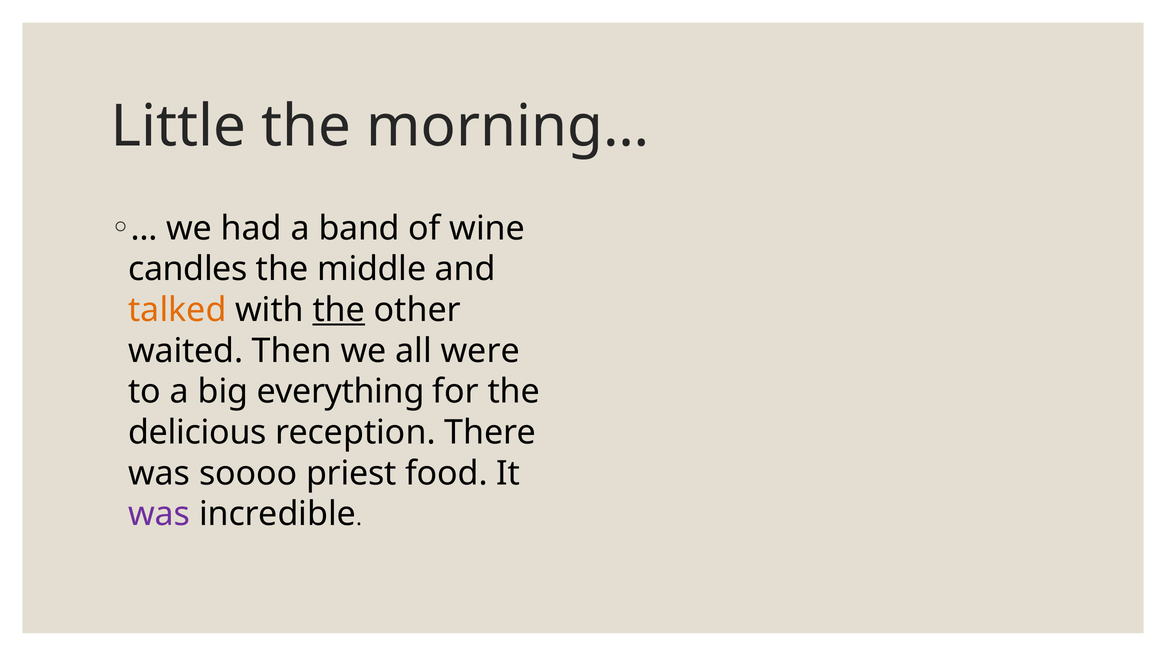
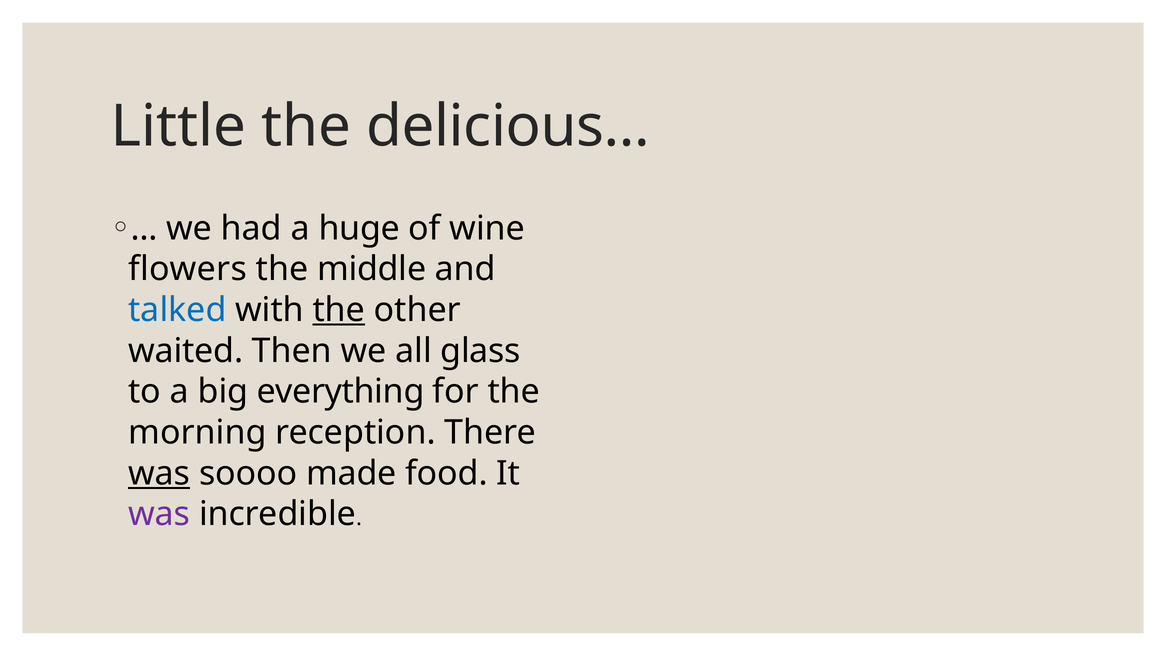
morning…: morning… -> delicious… (508, 127)
band: band -> huge (359, 228)
candles: candles -> flowers (188, 269)
talked colour: orange -> blue (177, 310)
were: were -> glass (480, 351)
delicious: delicious -> morning (197, 432)
was underline: none -> present (159, 473)
priest: priest -> made (351, 473)
